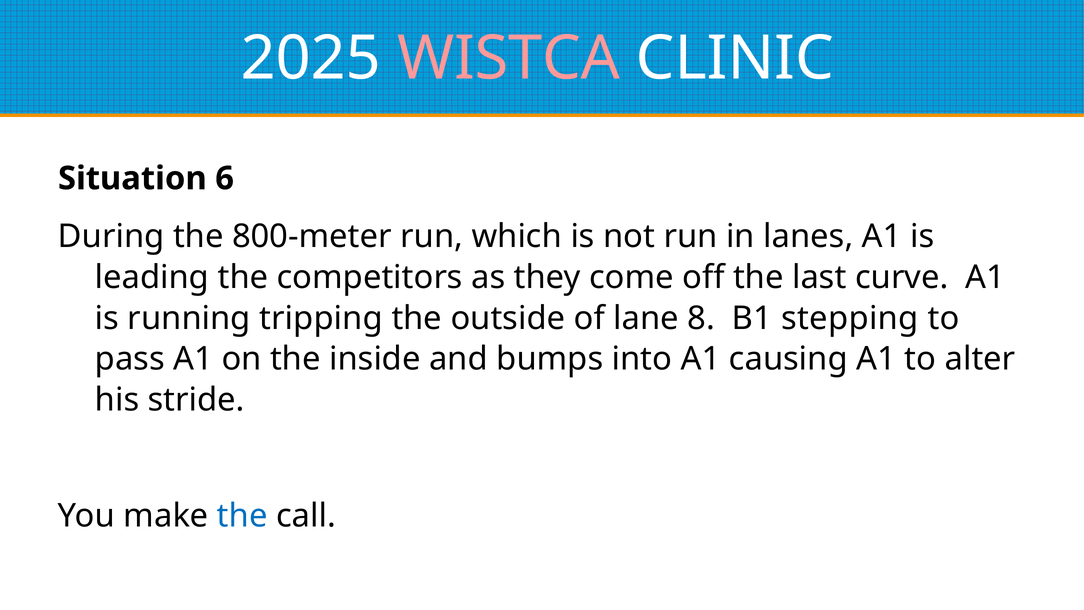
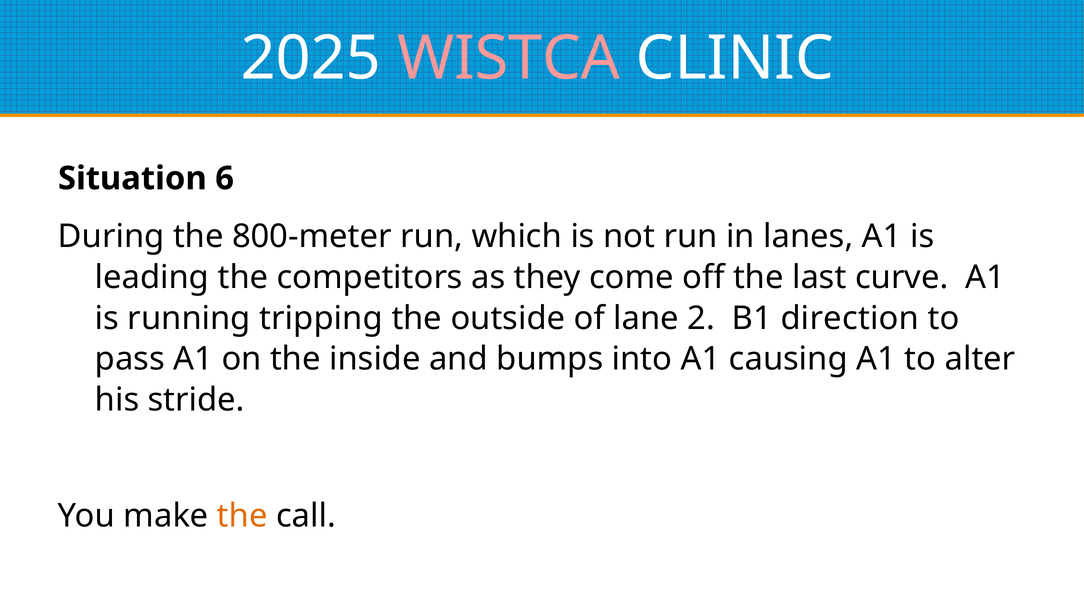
8: 8 -> 2 (701, 318)
stepping: stepping -> direction (850, 318)
the colour: blue -> orange (242, 516)
